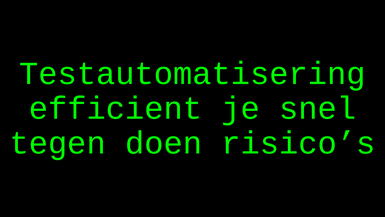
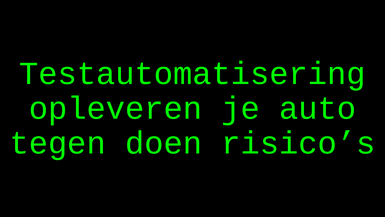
efficient: efficient -> opleveren (115, 108)
snel: snel -> auto (318, 108)
